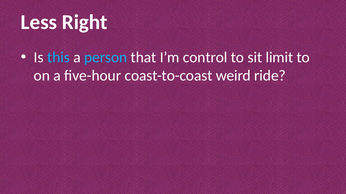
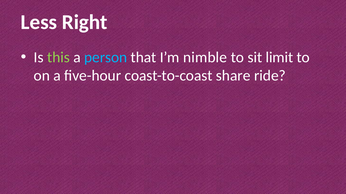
this colour: light blue -> light green (58, 57)
control: control -> nimble (205, 57)
weird: weird -> share (233, 76)
